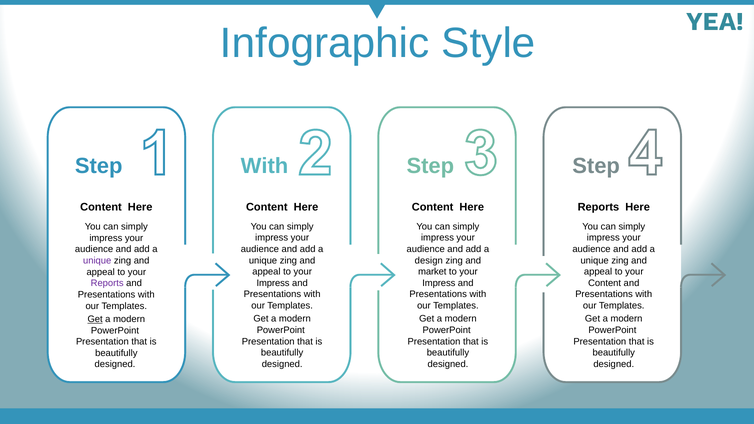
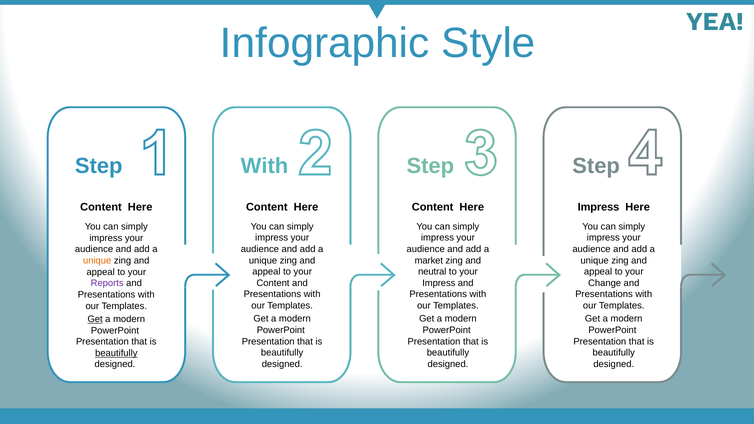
Reports: Reports -> Impress (598, 207)
design: design -> market (429, 260)
unique colour: purple -> orange (97, 261)
market: market -> neutral (432, 272)
Impress: Impress -> Content (273, 283)
Content: Content -> Change (605, 283)
beautifully underline: none -> present (116, 353)
